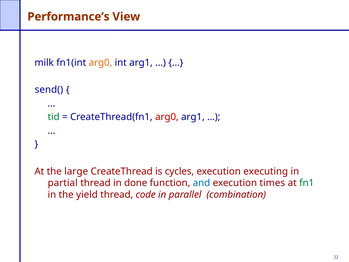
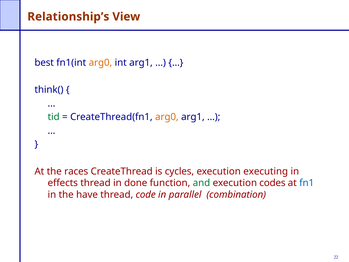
Performance’s: Performance’s -> Relationship’s (68, 17)
milk: milk -> best (44, 63)
send(: send( -> think( (49, 90)
arg0 colour: red -> orange (167, 117)
large: large -> races (76, 171)
partial: partial -> effects (63, 183)
and colour: blue -> green (201, 183)
times: times -> codes (272, 183)
fn1 colour: green -> blue (307, 183)
yield: yield -> have (87, 194)
